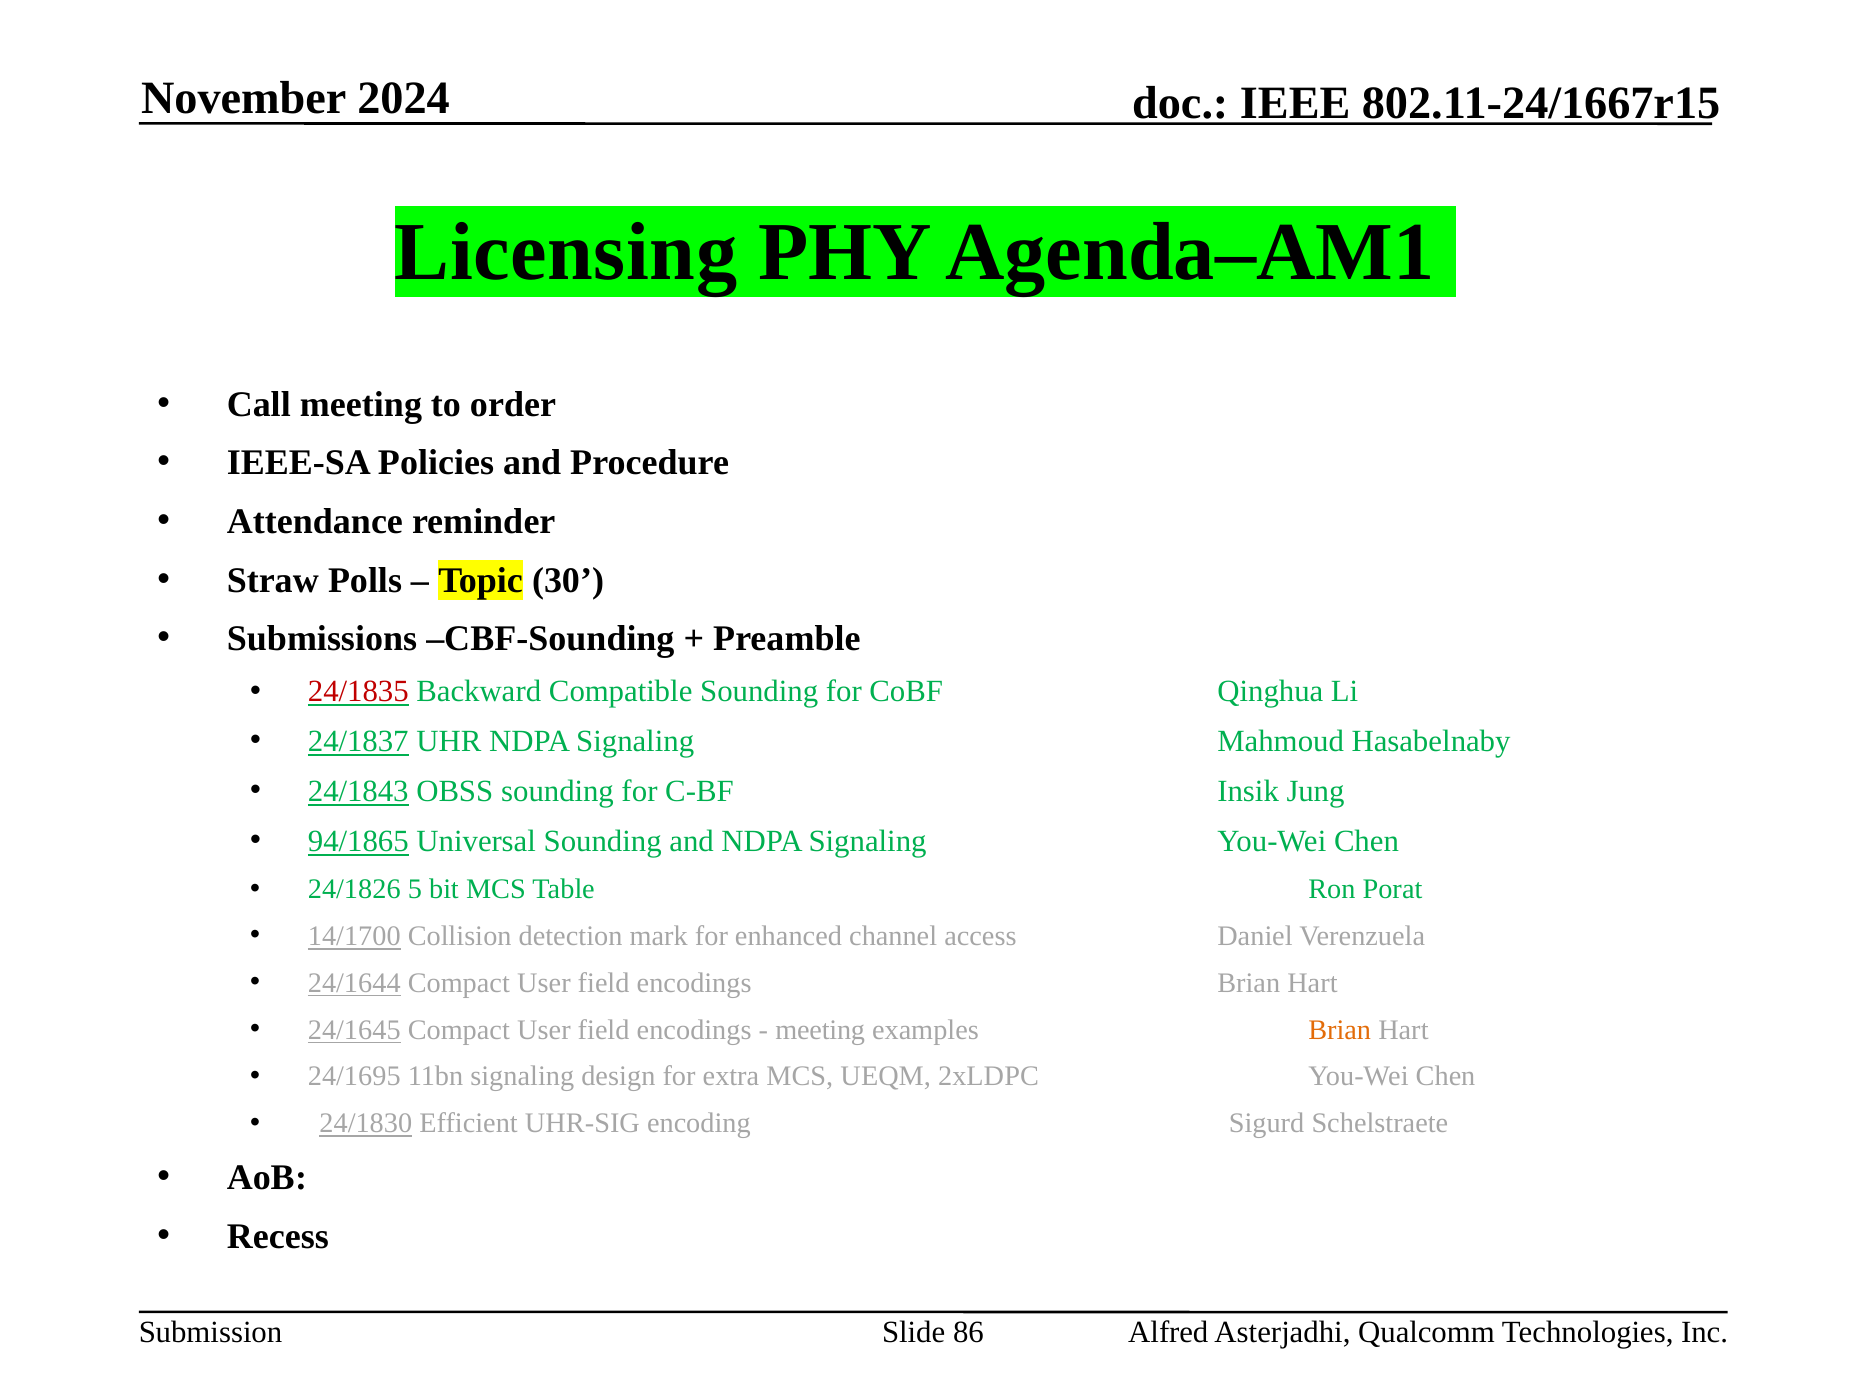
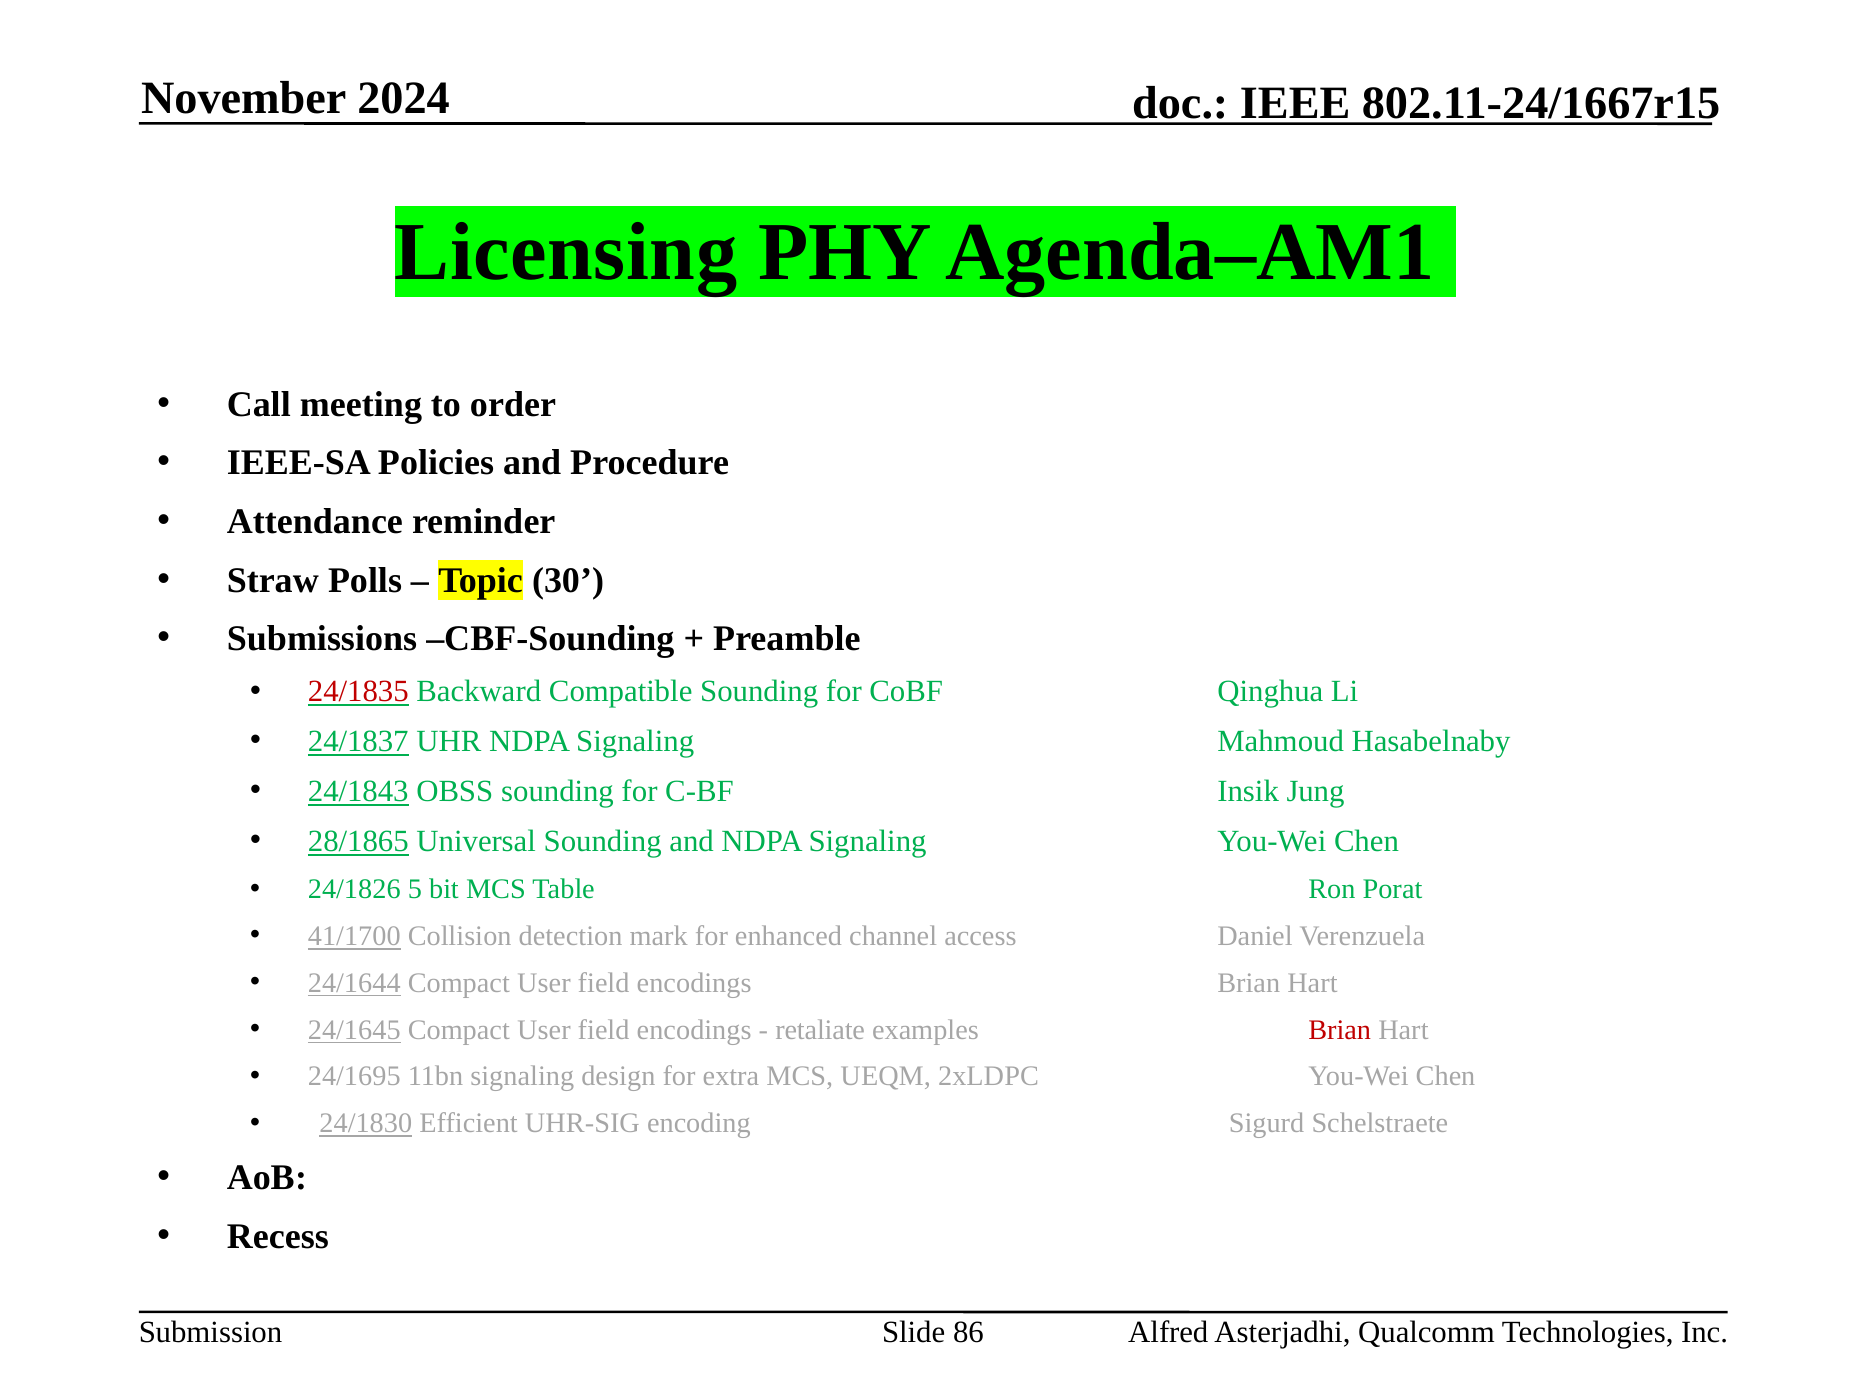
94/1865: 94/1865 -> 28/1865 (358, 841)
14/1700: 14/1700 -> 41/1700 (354, 936)
meeting: meeting -> retaliate (820, 1029)
Brian colour: orange -> red (1340, 1029)
